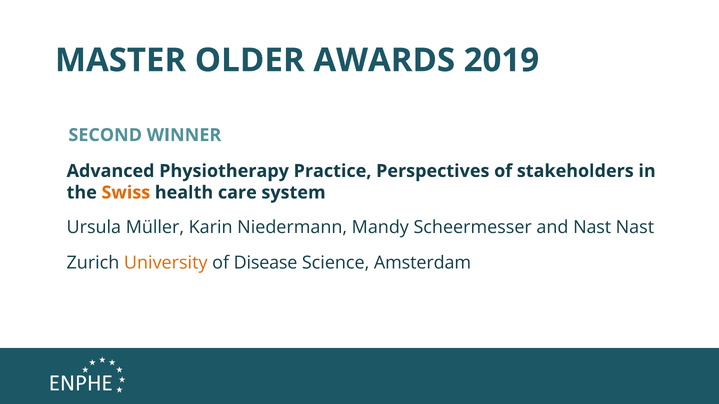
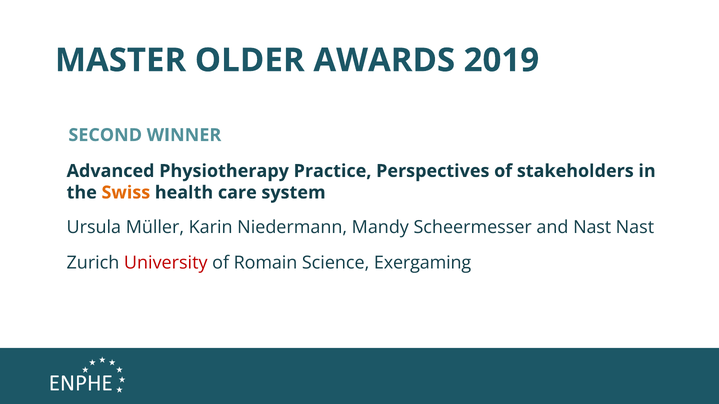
University colour: orange -> red (166, 263)
Disease: Disease -> Romain (266, 263)
Amsterdam: Amsterdam -> Exergaming (423, 263)
